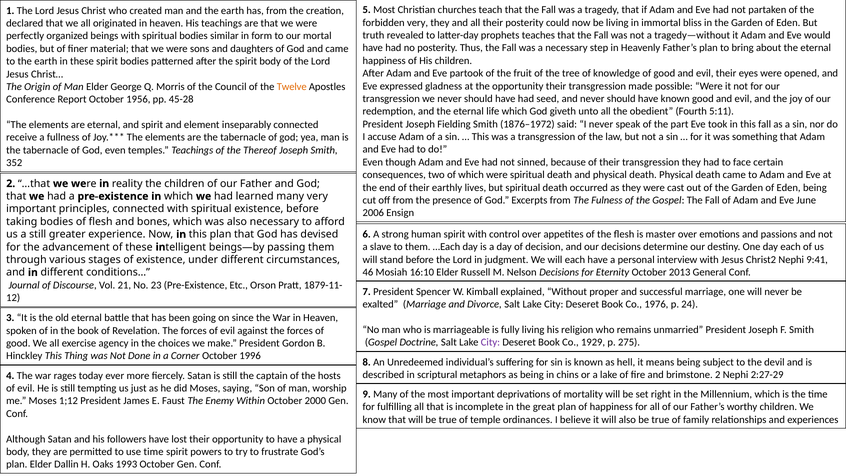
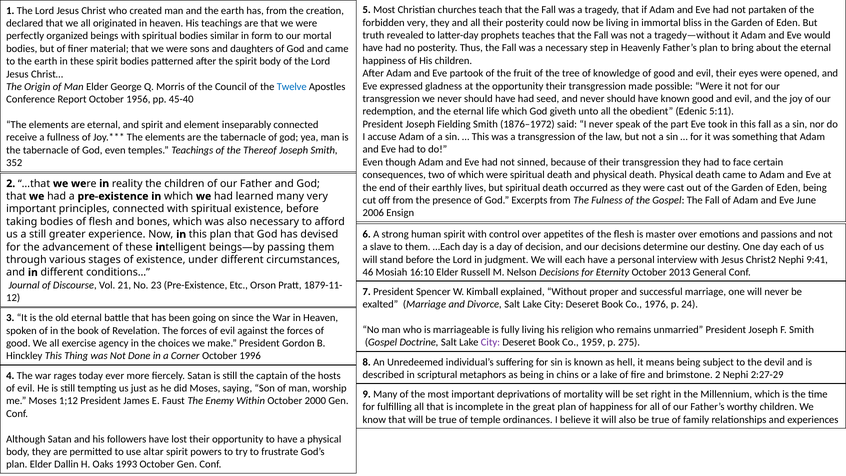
Twelve colour: orange -> blue (292, 87)
45-28: 45-28 -> 45-40 (181, 99)
Fourth: Fourth -> Edenic (691, 111)
1929: 1929 -> 1959 (593, 342)
use time: time -> altar (154, 452)
